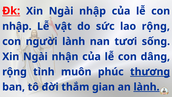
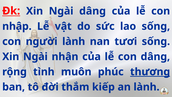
Ngài nhập: nhập -> dâng (93, 11)
lao rộng: rộng -> sống (156, 26)
gian: gian -> kiếp (103, 87)
lành underline: present -> none (146, 87)
